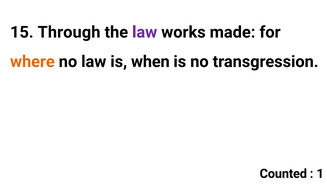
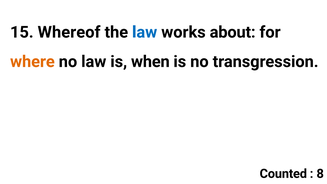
Through: Through -> Whereof (69, 32)
law colour: purple -> blue (145, 32)
made: made -> about (233, 32)
1: 1 -> 8 (320, 174)
